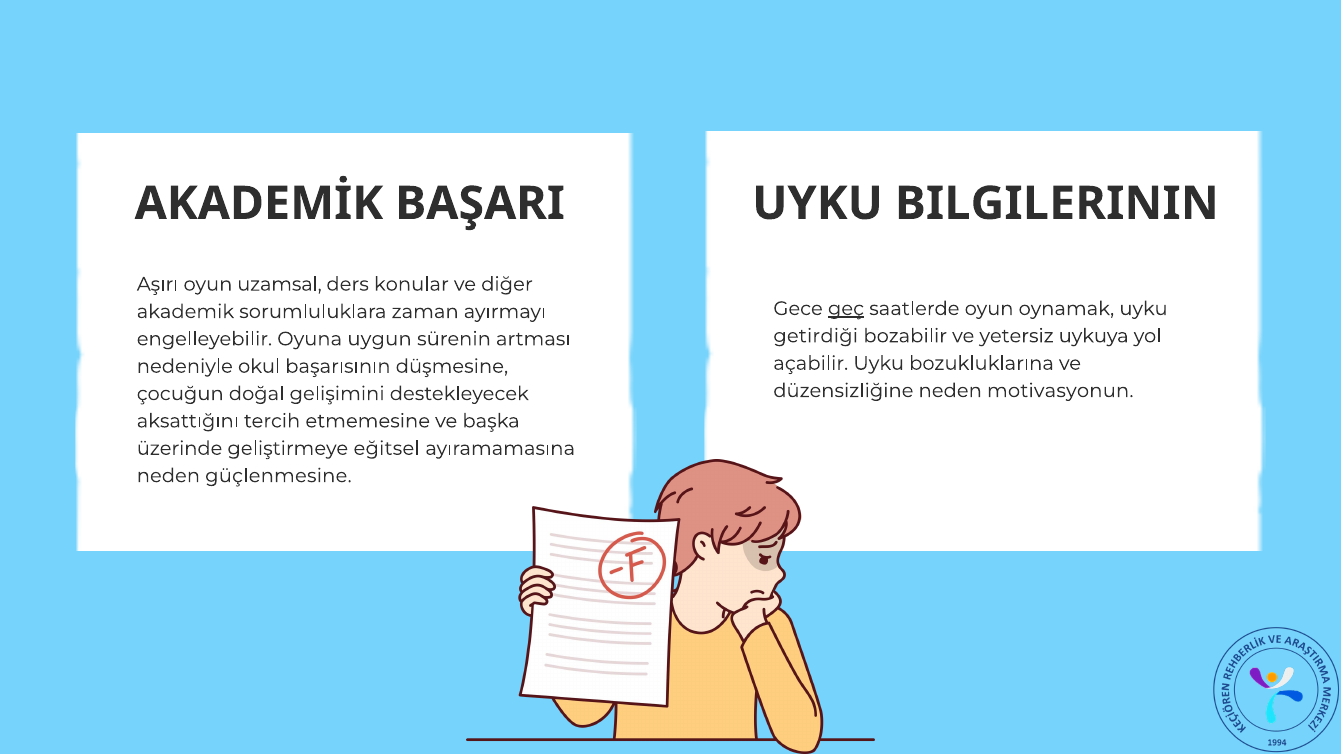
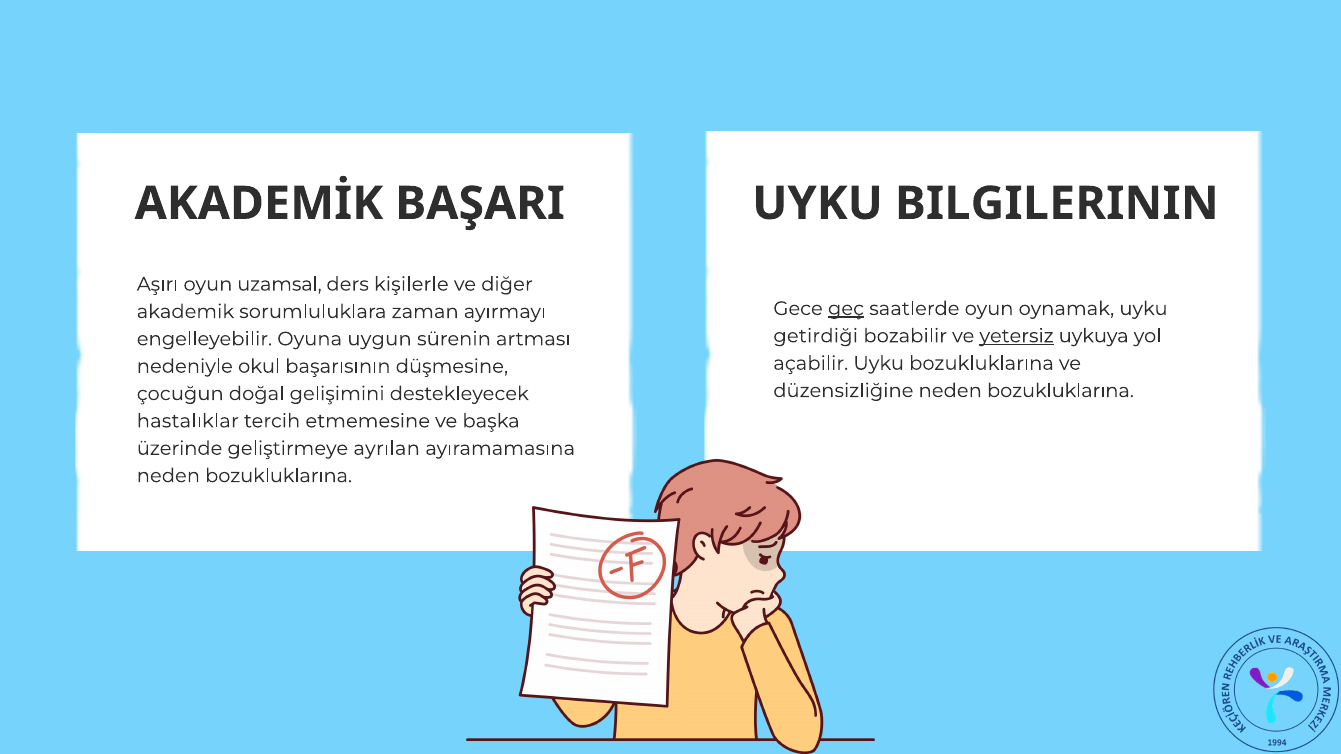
konular: konular -> kişilerle (411, 284)
yetersiz underline: none -> present (1017, 336)
düzensizliğine neden motivasyonun: motivasyonun -> bozukluklarına (1060, 391)
aksattığını: aksattığını -> hastalıklar (188, 421)
eğitsel: eğitsel -> ayrılan (387, 449)
güçlenmesine: güçlenmesine -> bozukluklarına (279, 476)
